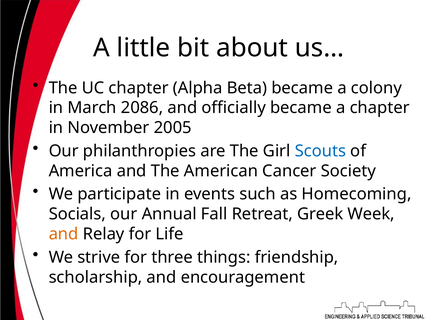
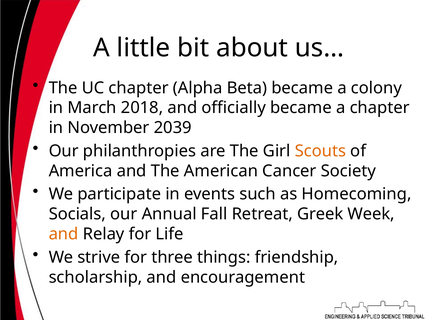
2086: 2086 -> 2018 (142, 108)
2005: 2005 -> 2039 (173, 128)
Scouts colour: blue -> orange (320, 151)
